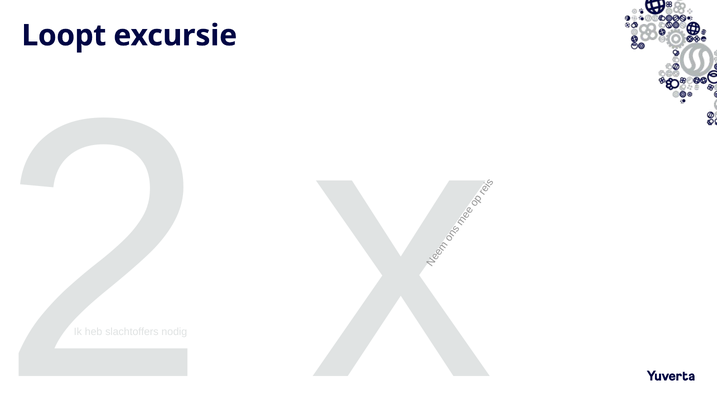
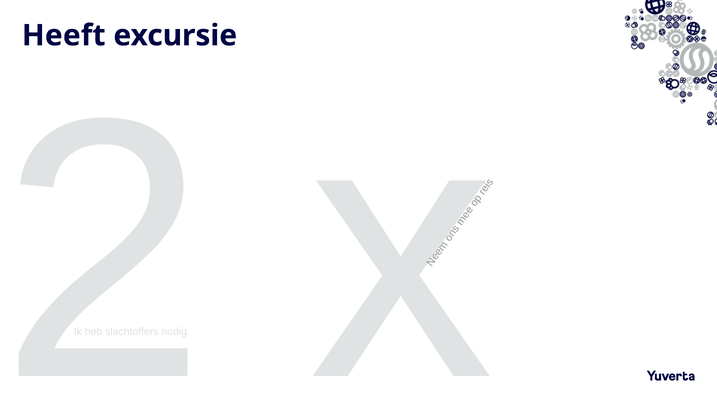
Loopt: Loopt -> Heeft (64, 36)
